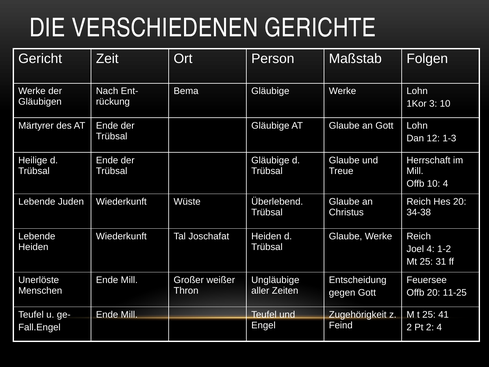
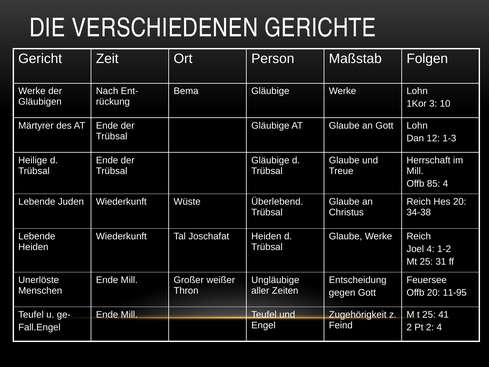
Offb 10: 10 -> 85 (434, 184)
11-25: 11-25 -> 11-95 (455, 293)
